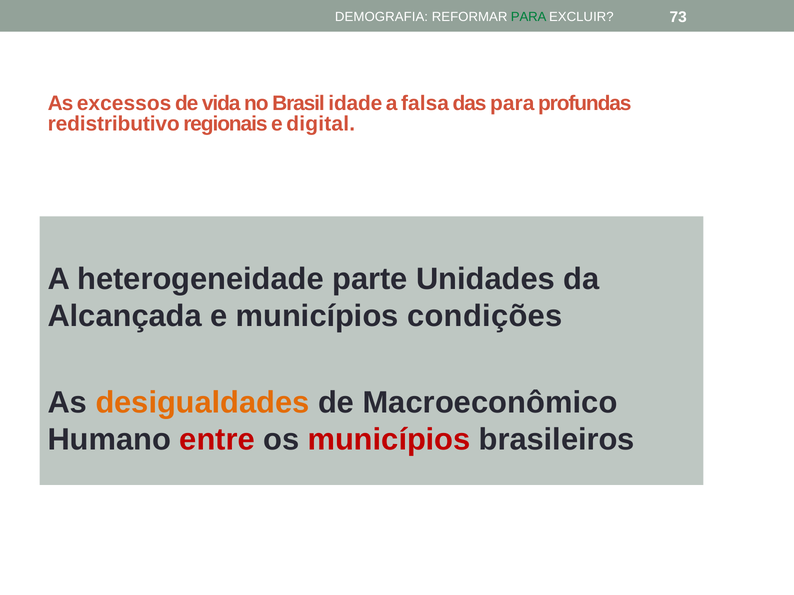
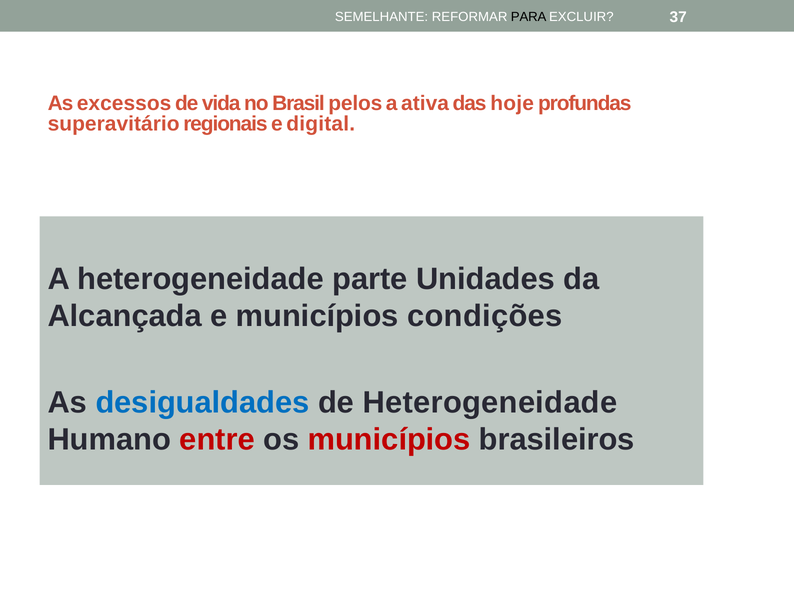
DEMOGRAFIA: DEMOGRAFIA -> SEMELHANTE (382, 17)
PARA colour: green -> black (529, 17)
73: 73 -> 37 (678, 17)
idade: idade -> pelos (355, 104)
falsa: falsa -> ativa (425, 104)
das para: para -> hoje (512, 104)
redistributivo: redistributivo -> superavitário (114, 124)
desigualdades colour: orange -> blue (203, 403)
de Macroeconômico: Macroeconômico -> Heterogeneidade (490, 403)
